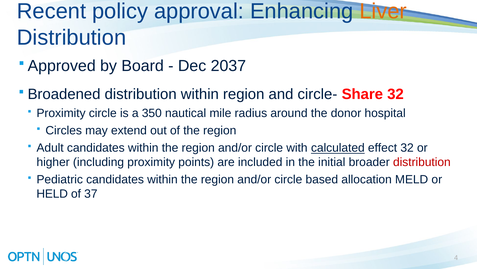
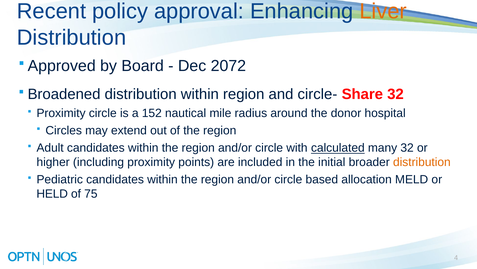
2037: 2037 -> 2072 (228, 66)
350: 350 -> 152 (152, 113)
effect: effect -> many (383, 148)
distribution colour: red -> orange (422, 162)
37: 37 -> 75 (91, 194)
